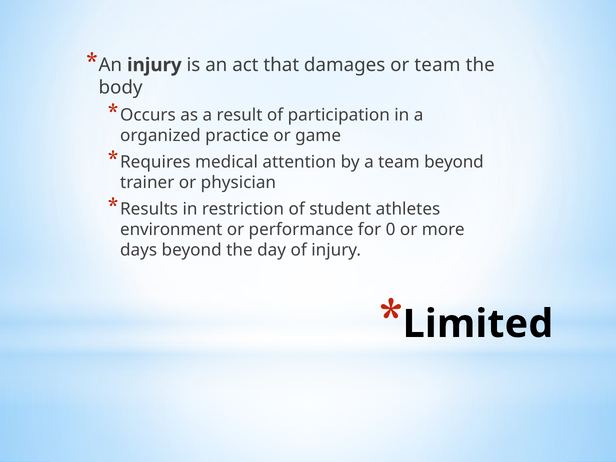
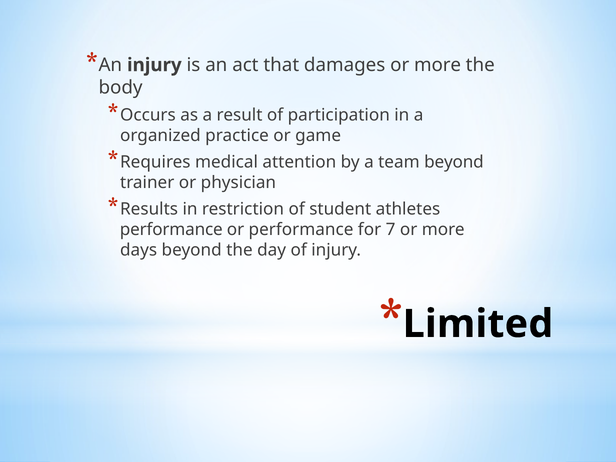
damages or team: team -> more (438, 65)
environment: environment -> performance (171, 230)
0: 0 -> 7 (391, 230)
